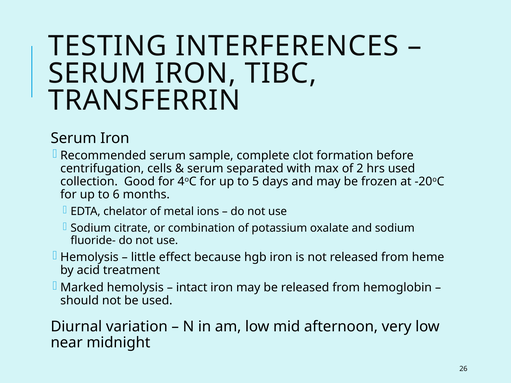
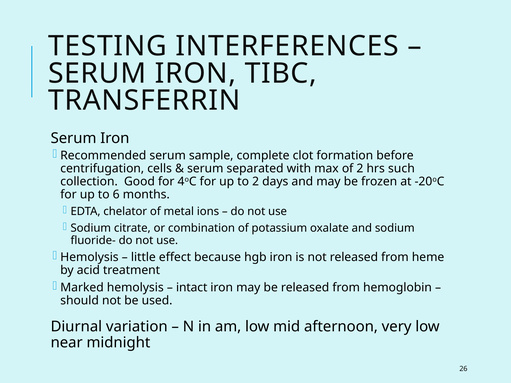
hrs used: used -> such (401, 169)
to 5: 5 -> 2 (256, 182)
